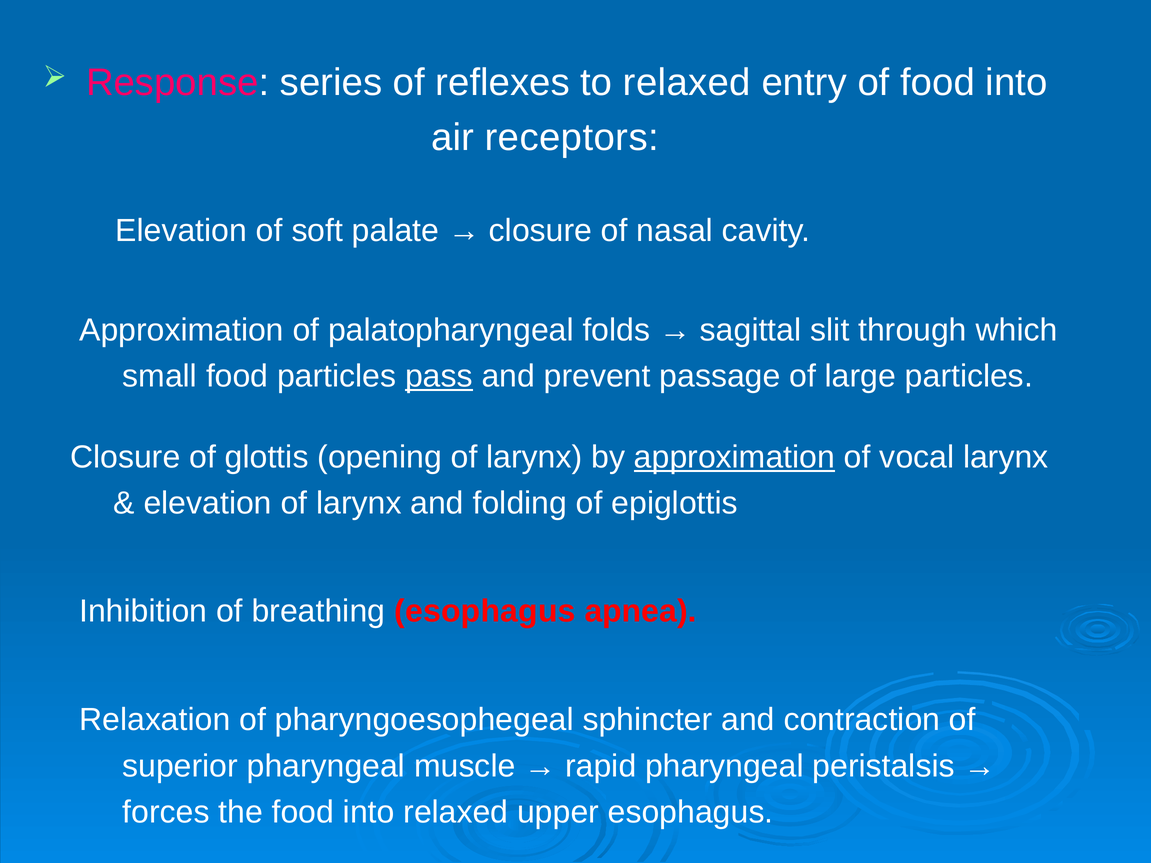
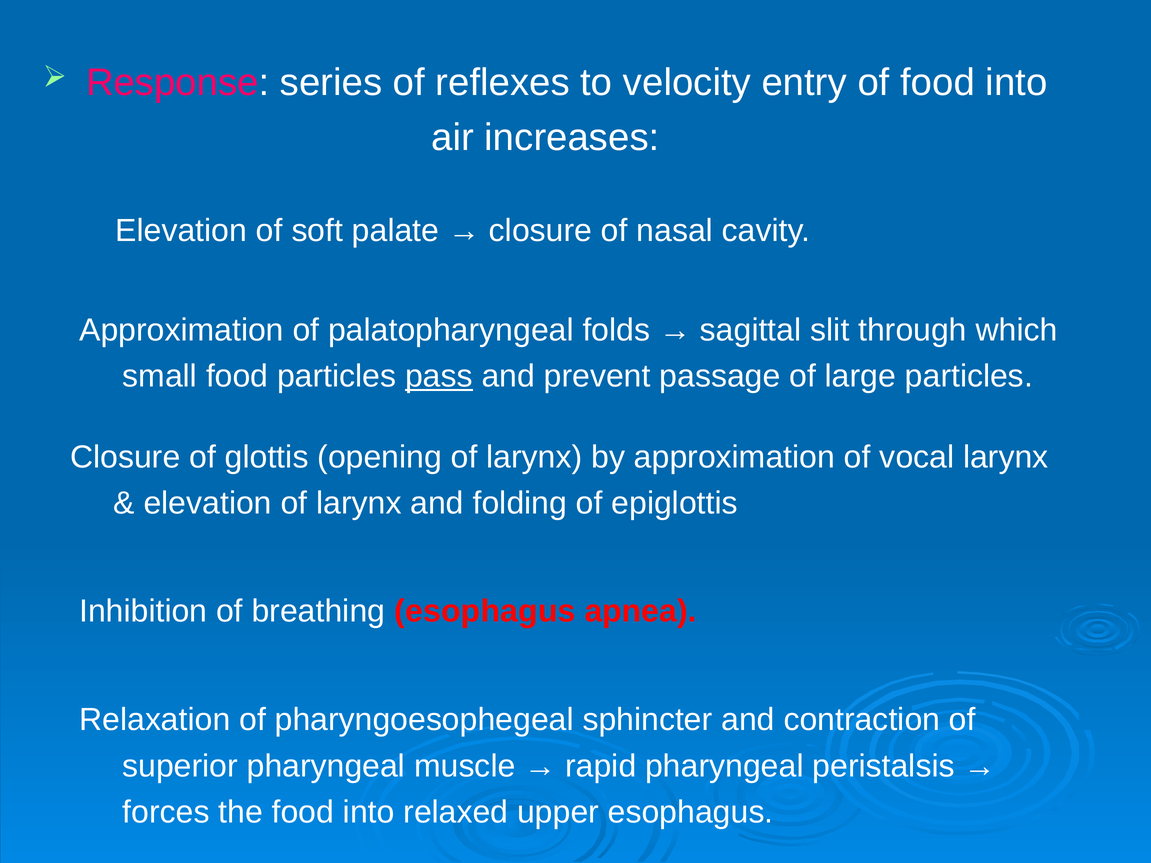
to relaxed: relaxed -> velocity (687, 82)
receptors: receptors -> increases (572, 138)
approximation underline: present -> none (735, 457)
